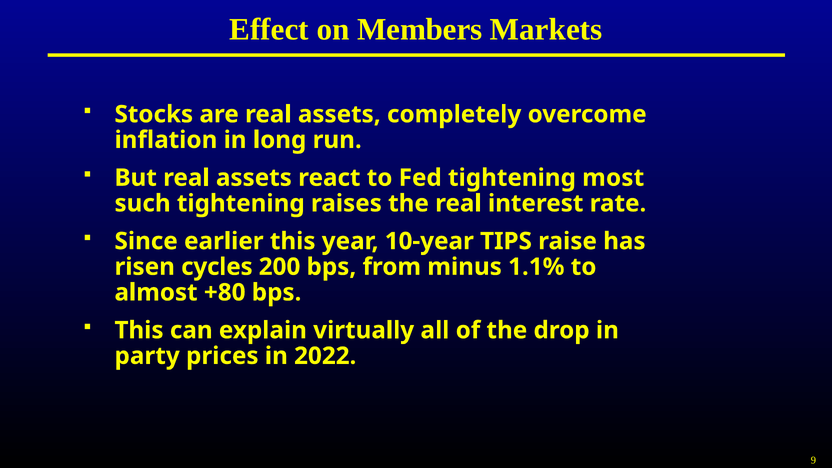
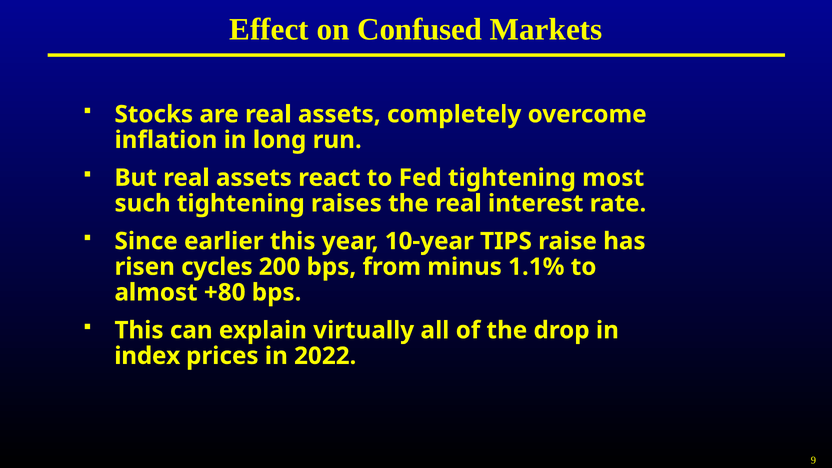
Members: Members -> Confused (420, 30)
party: party -> index (147, 356)
